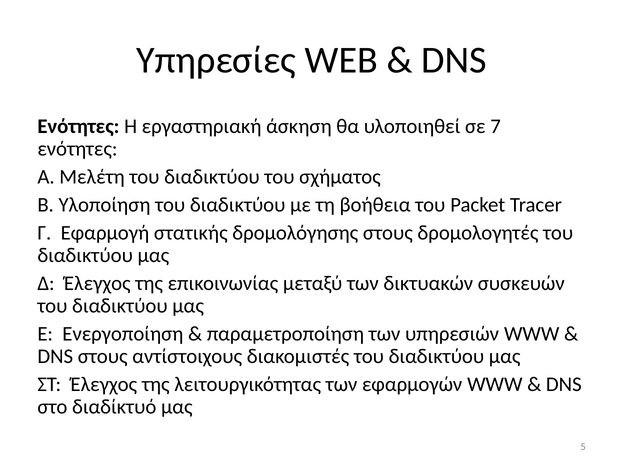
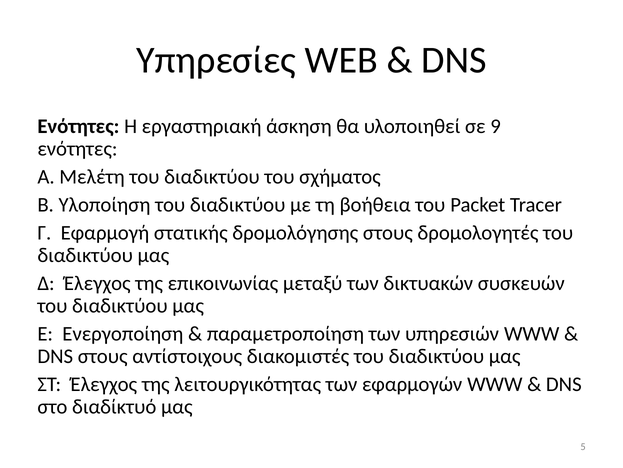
7: 7 -> 9 (496, 126)
